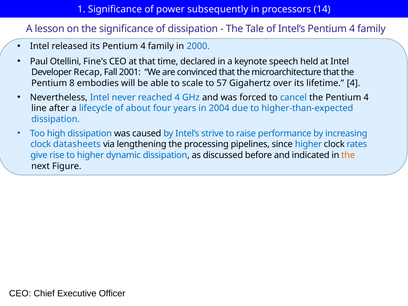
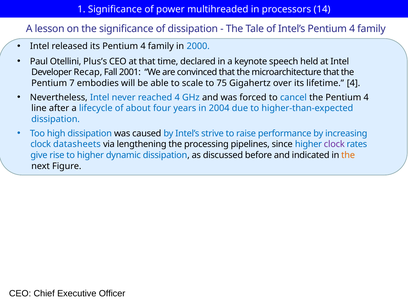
subsequently: subsequently -> multihreaded (218, 9)
Fine’s: Fine’s -> Plus’s (95, 61)
8: 8 -> 7 (72, 83)
57: 57 -> 75 (222, 83)
clock colour: black -> purple (334, 144)
